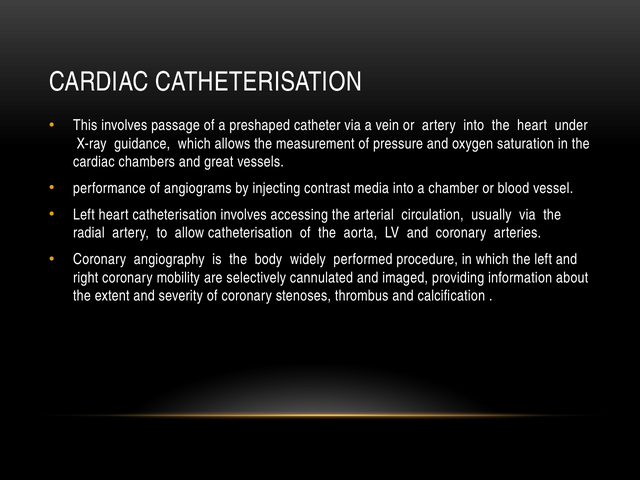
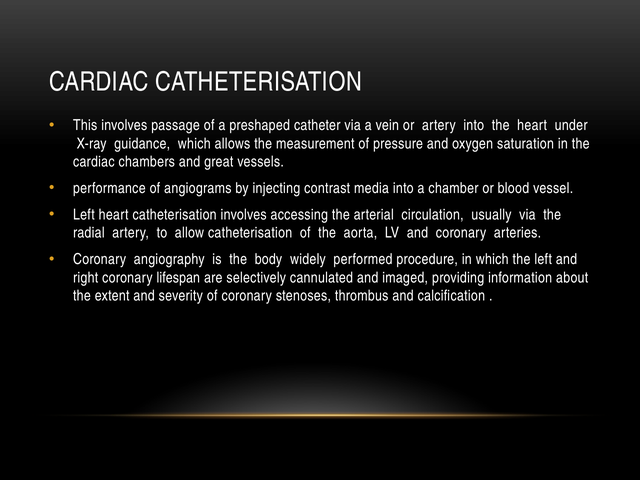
mobility: mobility -> lifespan (178, 278)
